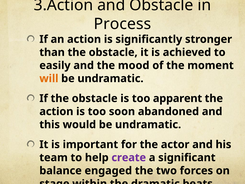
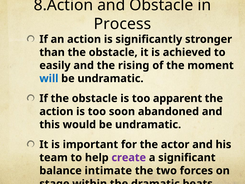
3.Action: 3.Action -> 8.Action (63, 5)
mood: mood -> rising (134, 65)
will colour: orange -> blue (49, 78)
engaged: engaged -> intimate (108, 170)
